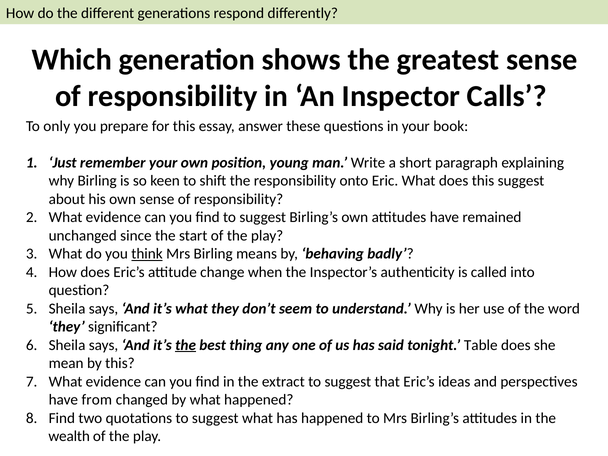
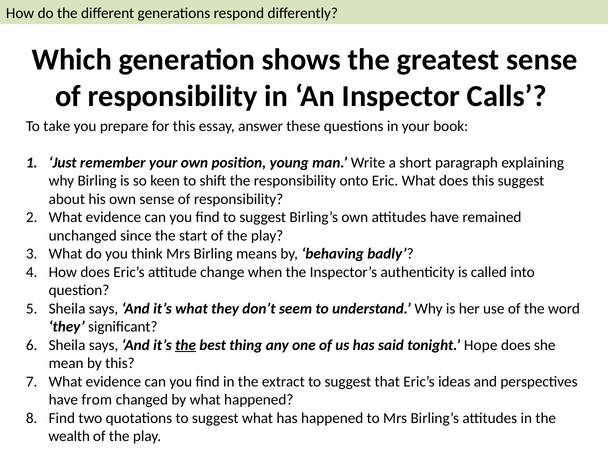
only: only -> take (57, 126)
think underline: present -> none (147, 254)
Table: Table -> Hope (481, 345)
